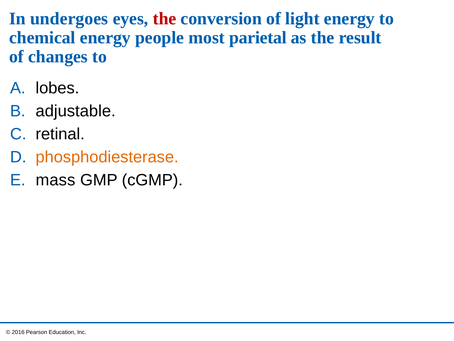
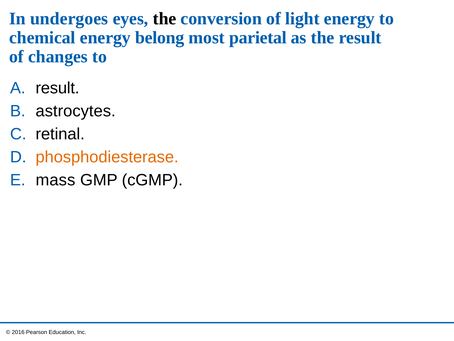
the colour: red -> black (165, 18)
people: people -> belong (160, 38)
lobes: lobes -> result (57, 88)
adjustable: adjustable -> astrocytes (76, 111)
